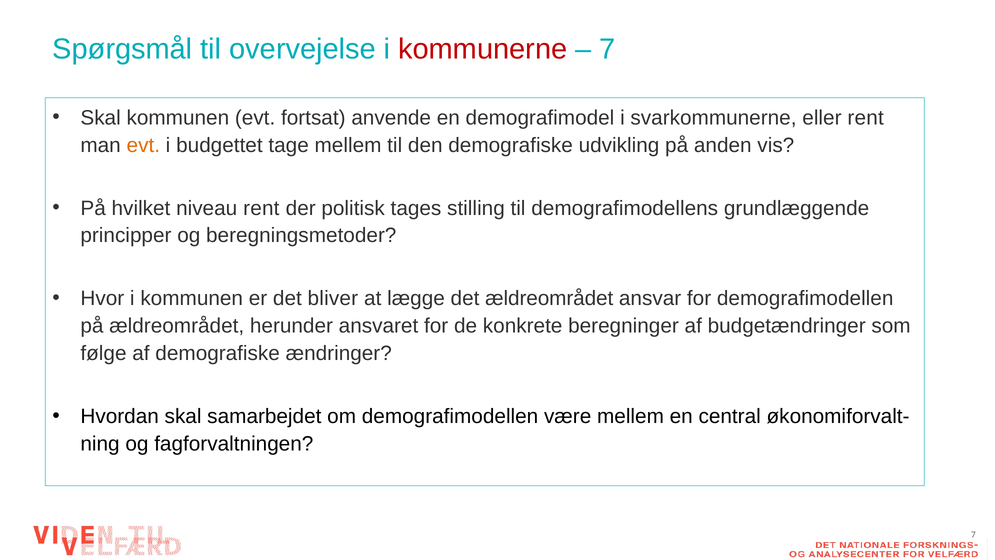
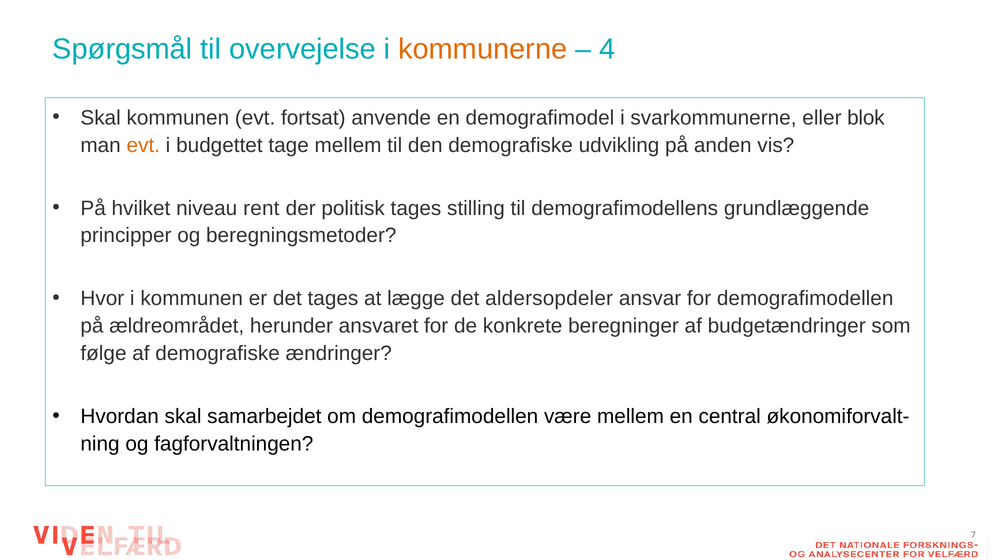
kommunerne colour: red -> orange (483, 49)
7: 7 -> 4 (607, 49)
eller rent: rent -> blok (866, 118)
det bliver: bliver -> tages (333, 298)
det ældreområdet: ældreområdet -> aldersopdeler (549, 298)
